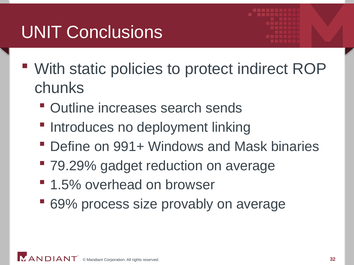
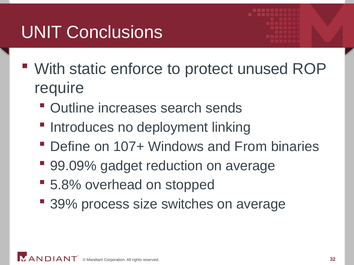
policies: policies -> enforce (137, 69)
indirect: indirect -> unused (263, 69)
chunks: chunks -> require (59, 88)
991+: 991+ -> 107+ (129, 147)
Mask: Mask -> From (251, 147)
79.29%: 79.29% -> 99.09% (73, 166)
1.5%: 1.5% -> 5.8% (66, 185)
browser: browser -> stopped (190, 185)
69%: 69% -> 39% (64, 205)
provably: provably -> switches (187, 205)
